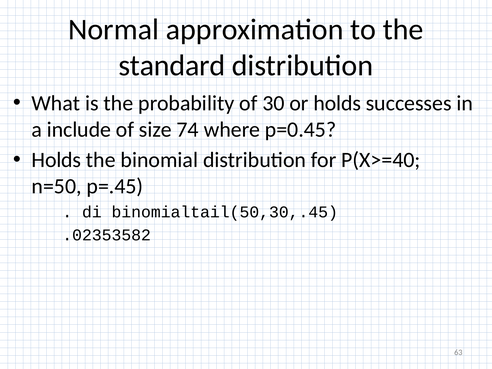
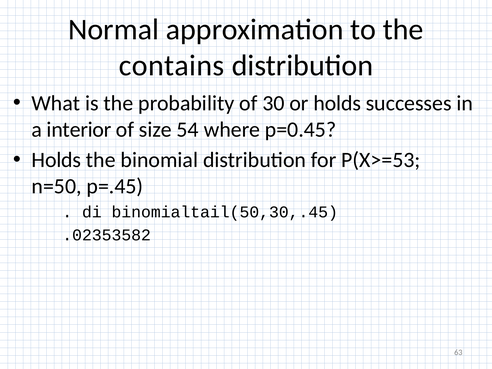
standard: standard -> contains (172, 66)
include: include -> interior (79, 129)
74: 74 -> 54 (188, 129)
P(X>=40: P(X>=40 -> P(X>=53 (381, 160)
